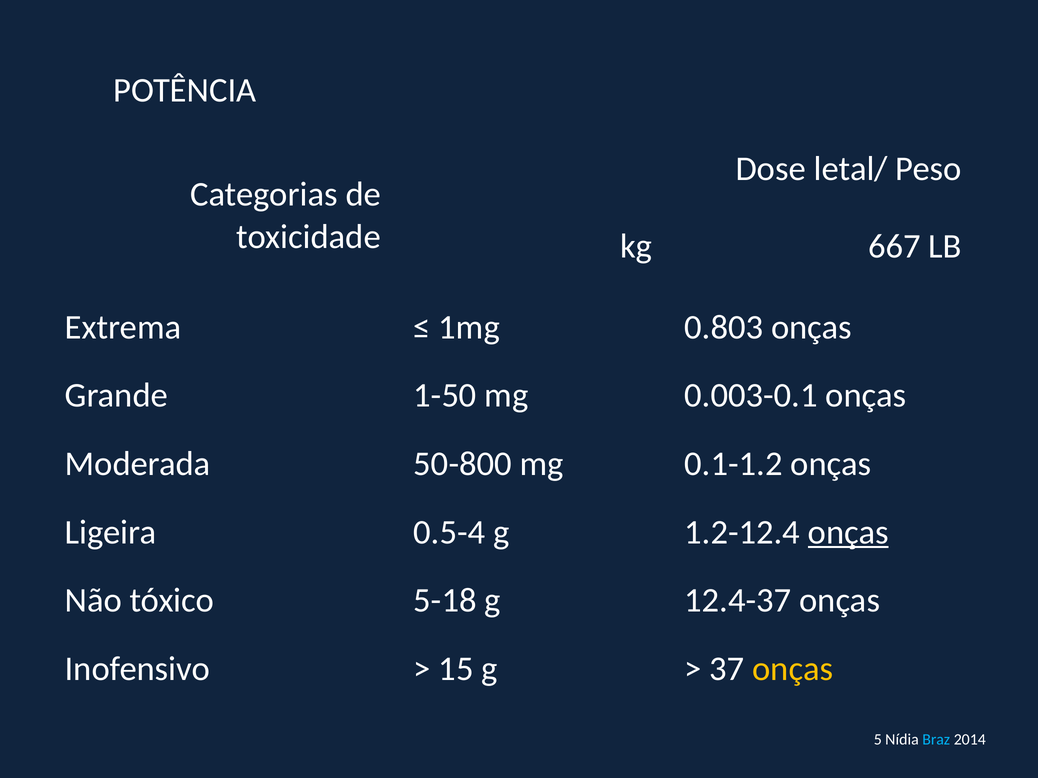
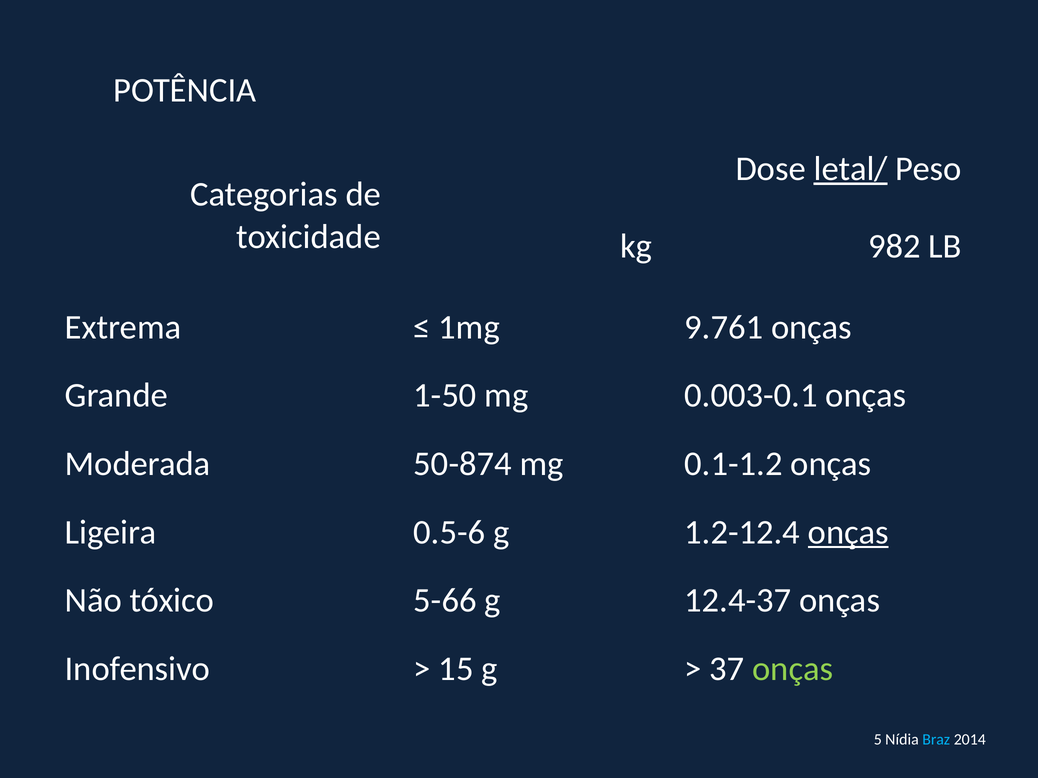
letal/ underline: none -> present (851, 169)
667: 667 -> 982 (894, 247)
0.803: 0.803 -> 9.761 (724, 327)
50-800: 50-800 -> 50-874 (463, 464)
0.5-4: 0.5-4 -> 0.5-6 (449, 533)
5-18: 5-18 -> 5-66 (445, 601)
onças colour: yellow -> light green (793, 669)
